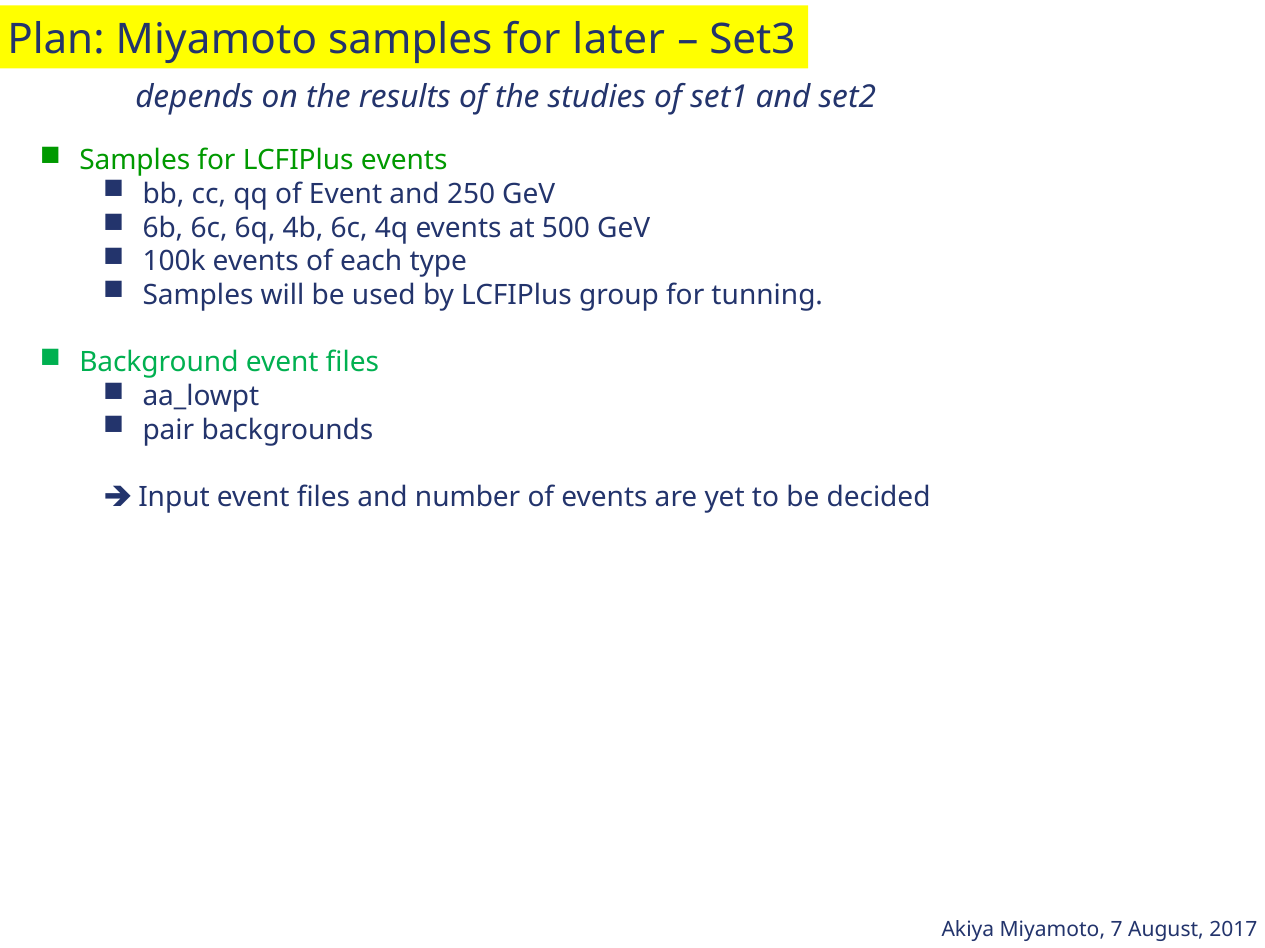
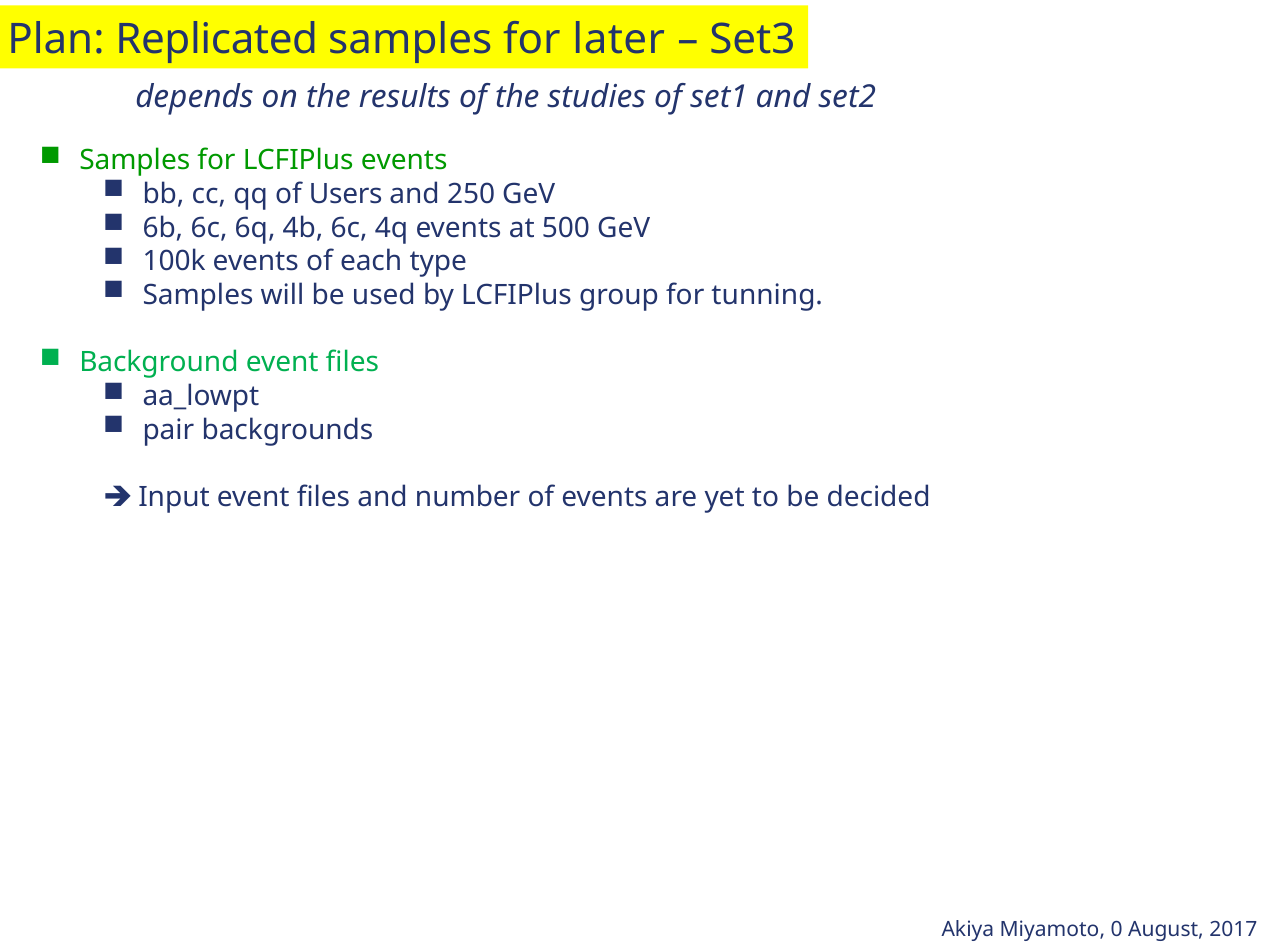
Plan Miyamoto: Miyamoto -> Replicated (217, 40)
of Event: Event -> Users (346, 194)
7: 7 -> 0 (1117, 931)
